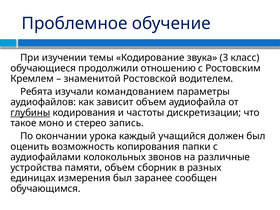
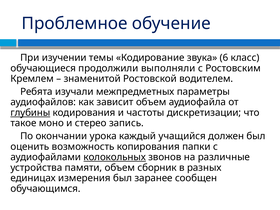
3: 3 -> 6 (224, 58)
отношению: отношению -> выполняли (168, 68)
командованием: командованием -> межпредметных (135, 92)
колокольных underline: none -> present (115, 157)
